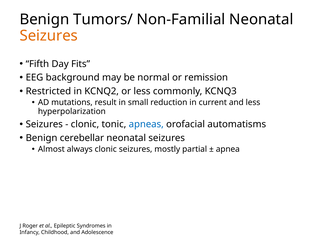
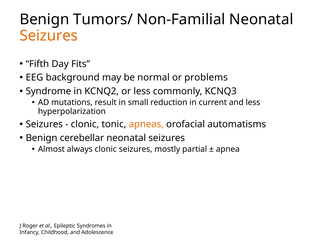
remission: remission -> problems (206, 78)
Restricted: Restricted -> Syndrome (48, 91)
apneas colour: blue -> orange (146, 124)
